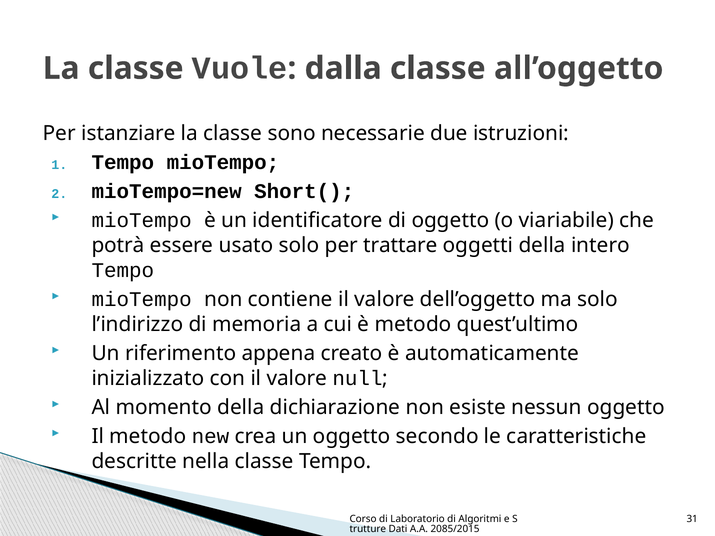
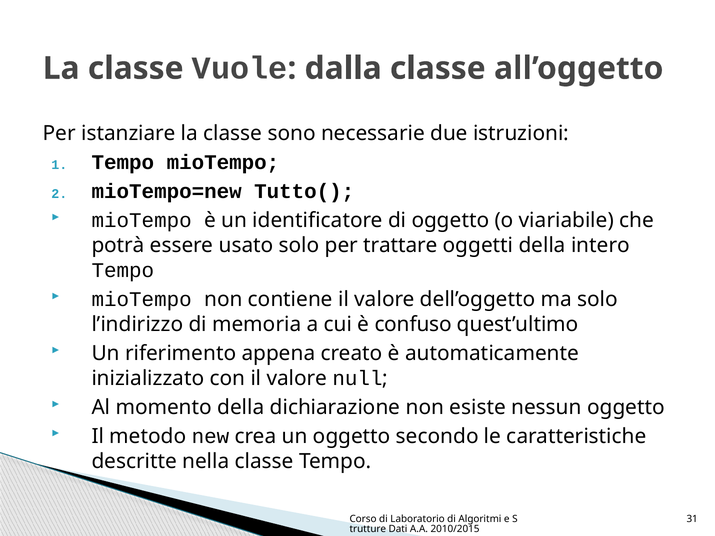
Short(: Short( -> Tutto( (304, 191)
è metodo: metodo -> confuso (413, 324)
2085/2015: 2085/2015 -> 2010/2015 (455, 529)
